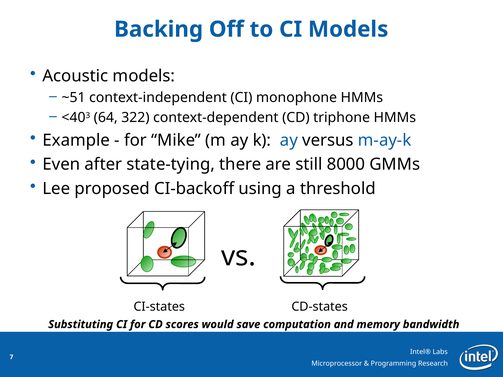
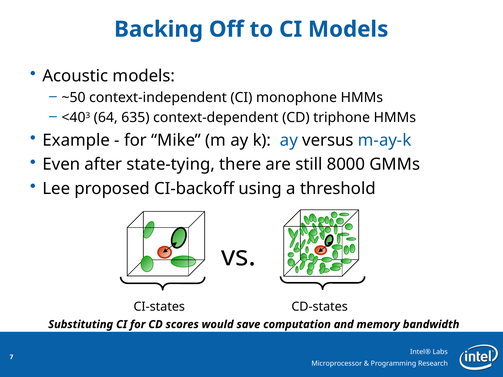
~51: ~51 -> ~50 (74, 98)
322: 322 -> 635 (135, 118)
